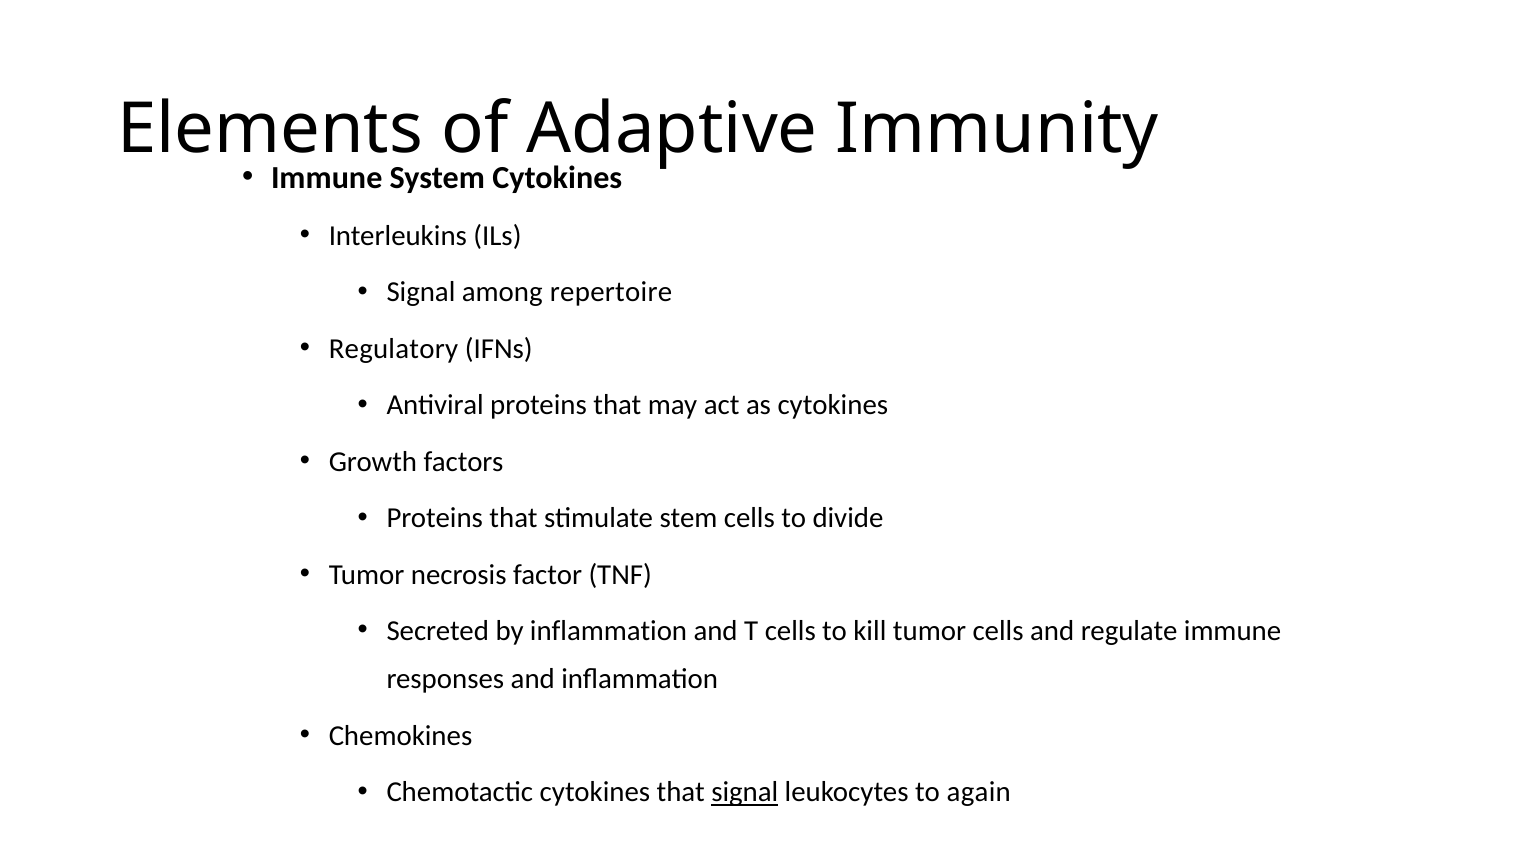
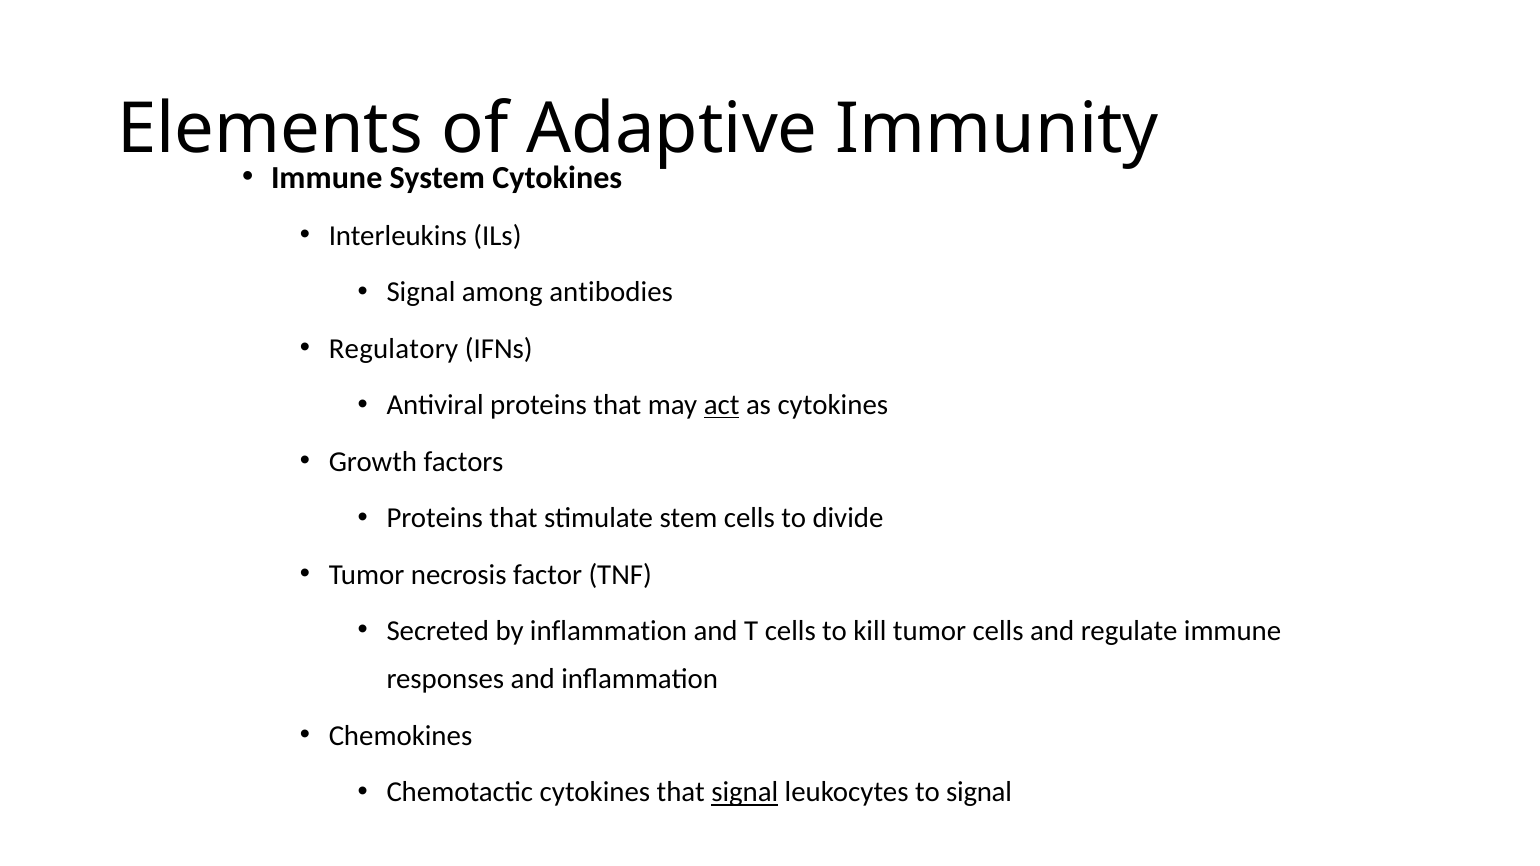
repertoire: repertoire -> antibodies (611, 292)
act underline: none -> present (722, 405)
to again: again -> signal (979, 793)
